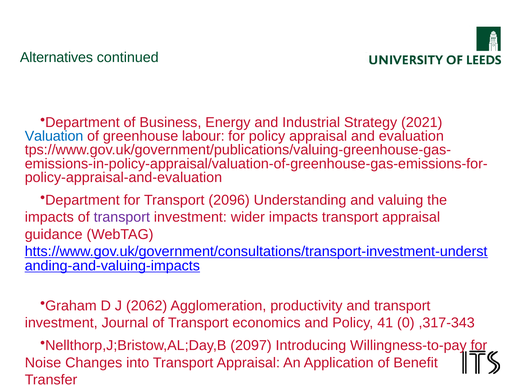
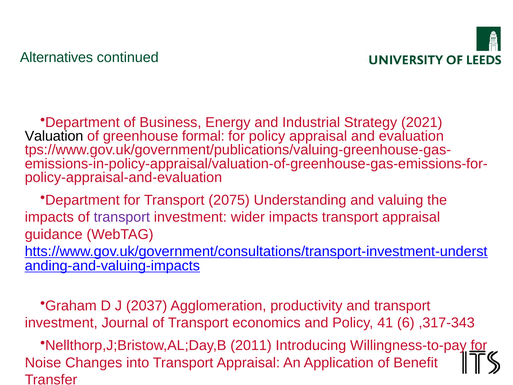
Valuation colour: blue -> black (54, 136)
labour: labour -> formal (203, 136)
2096: 2096 -> 2075 (229, 200)
2062: 2062 -> 2037 (147, 305)
0: 0 -> 6 (406, 323)
2097: 2097 -> 2011 (251, 345)
